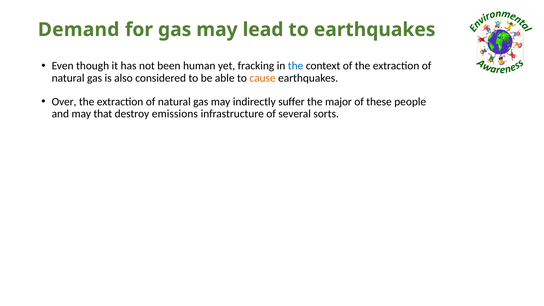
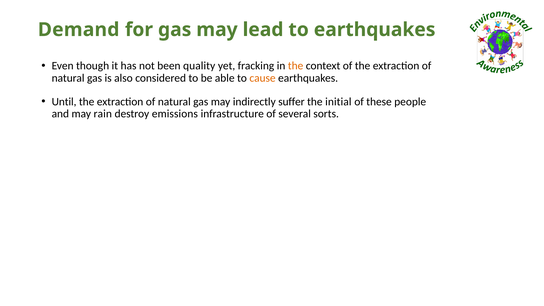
human: human -> quality (199, 66)
the colour: blue -> orange (296, 66)
Over: Over -> Until (64, 102)
major: major -> initial (338, 102)
that: that -> rain (103, 114)
